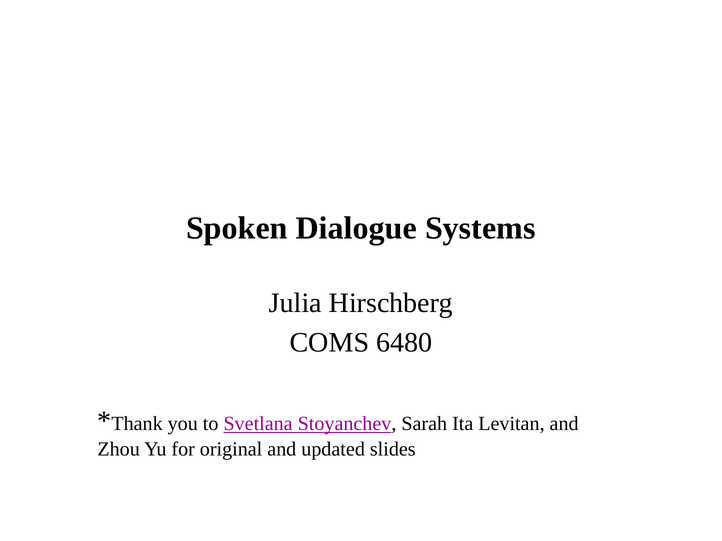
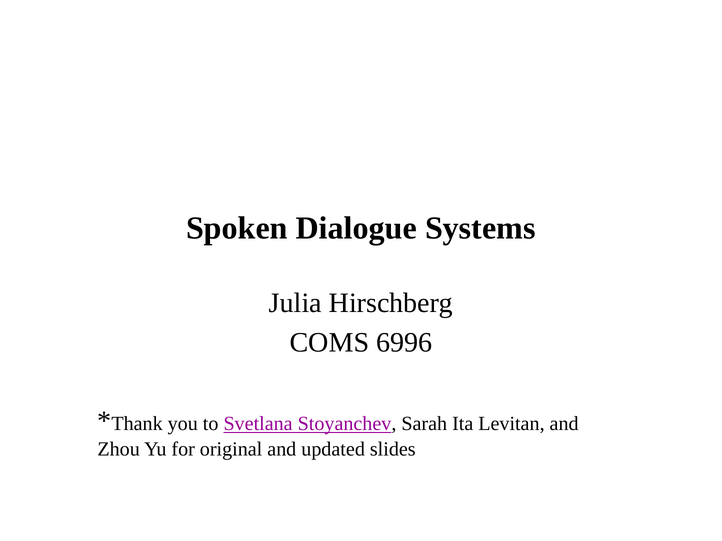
6480: 6480 -> 6996 (404, 343)
